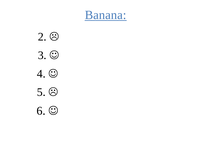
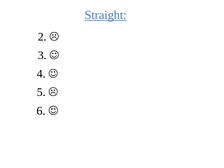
Banana: Banana -> Straight (106, 15)
